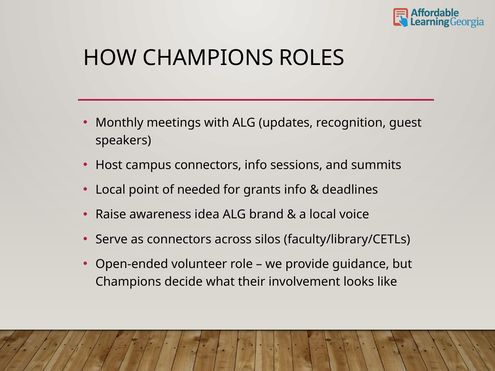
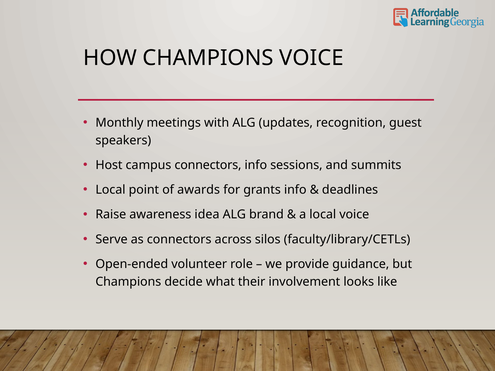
CHAMPIONS ROLES: ROLES -> VOICE (312, 58)
needed: needed -> awards (199, 190)
